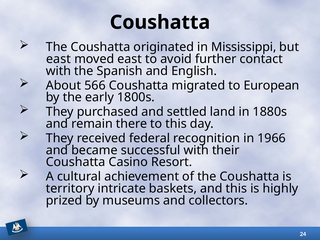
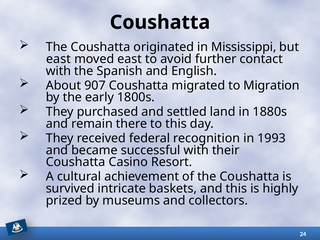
566: 566 -> 907 (95, 85)
European: European -> Migration (271, 85)
1966: 1966 -> 1993 (272, 138)
territory: territory -> survived (70, 189)
